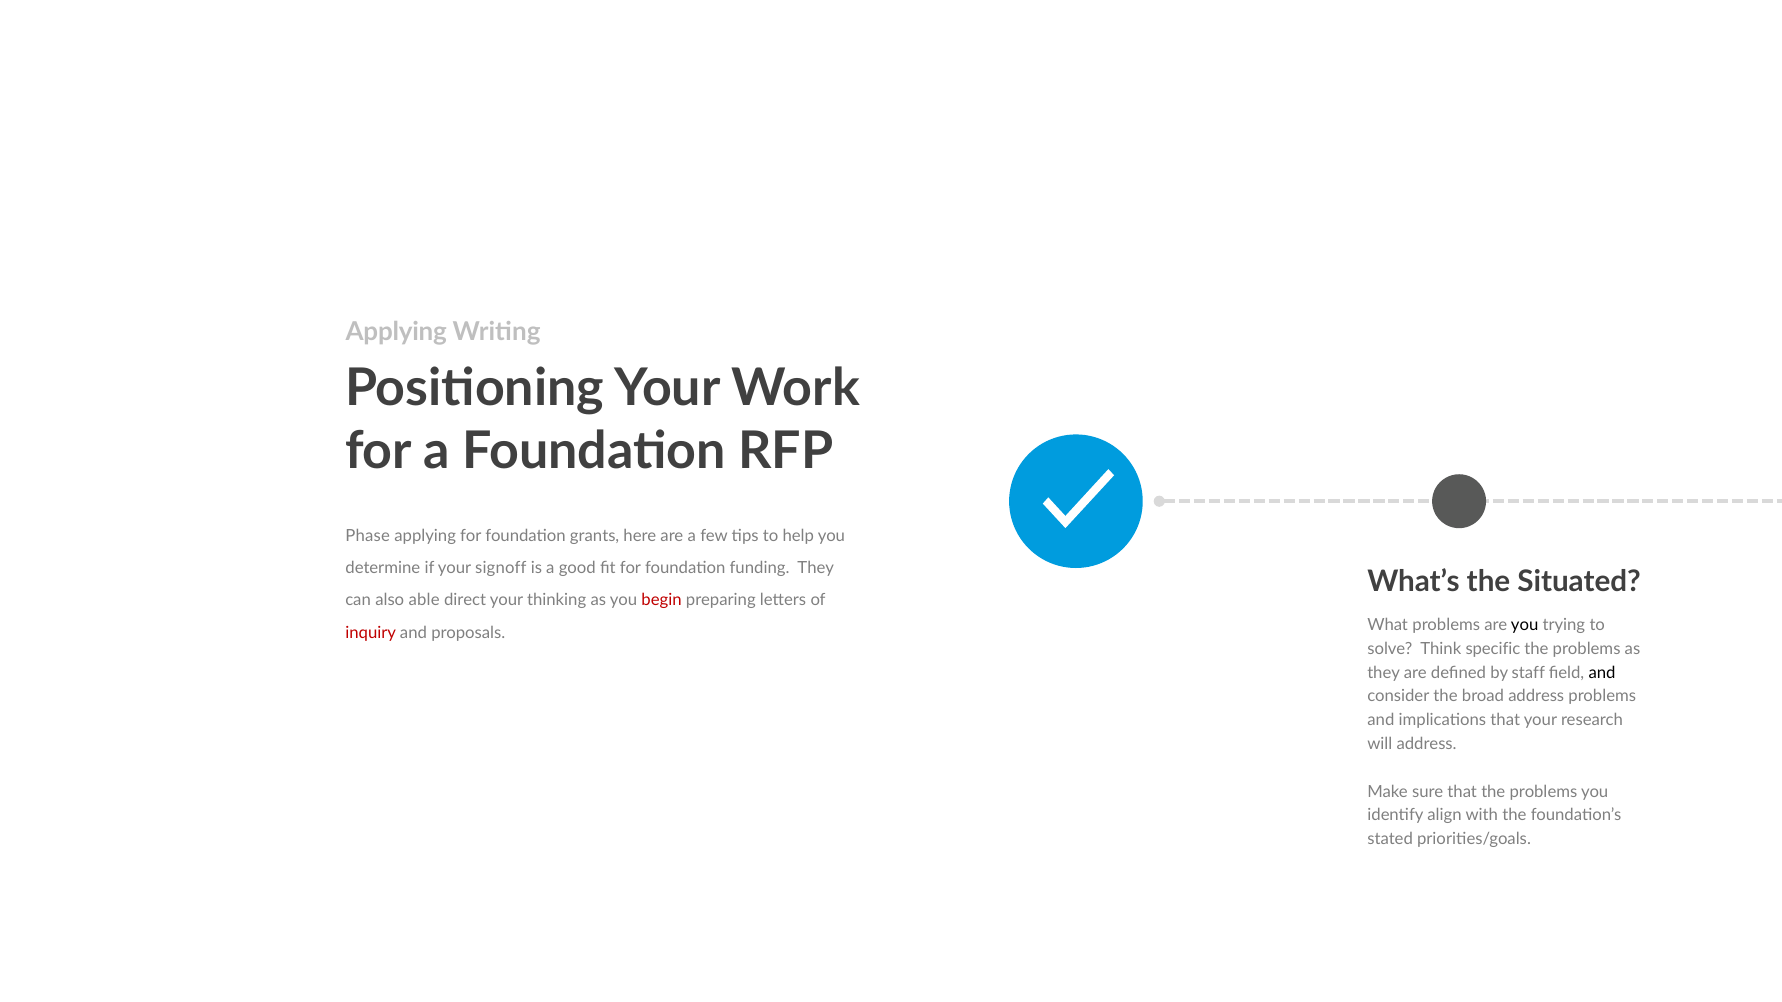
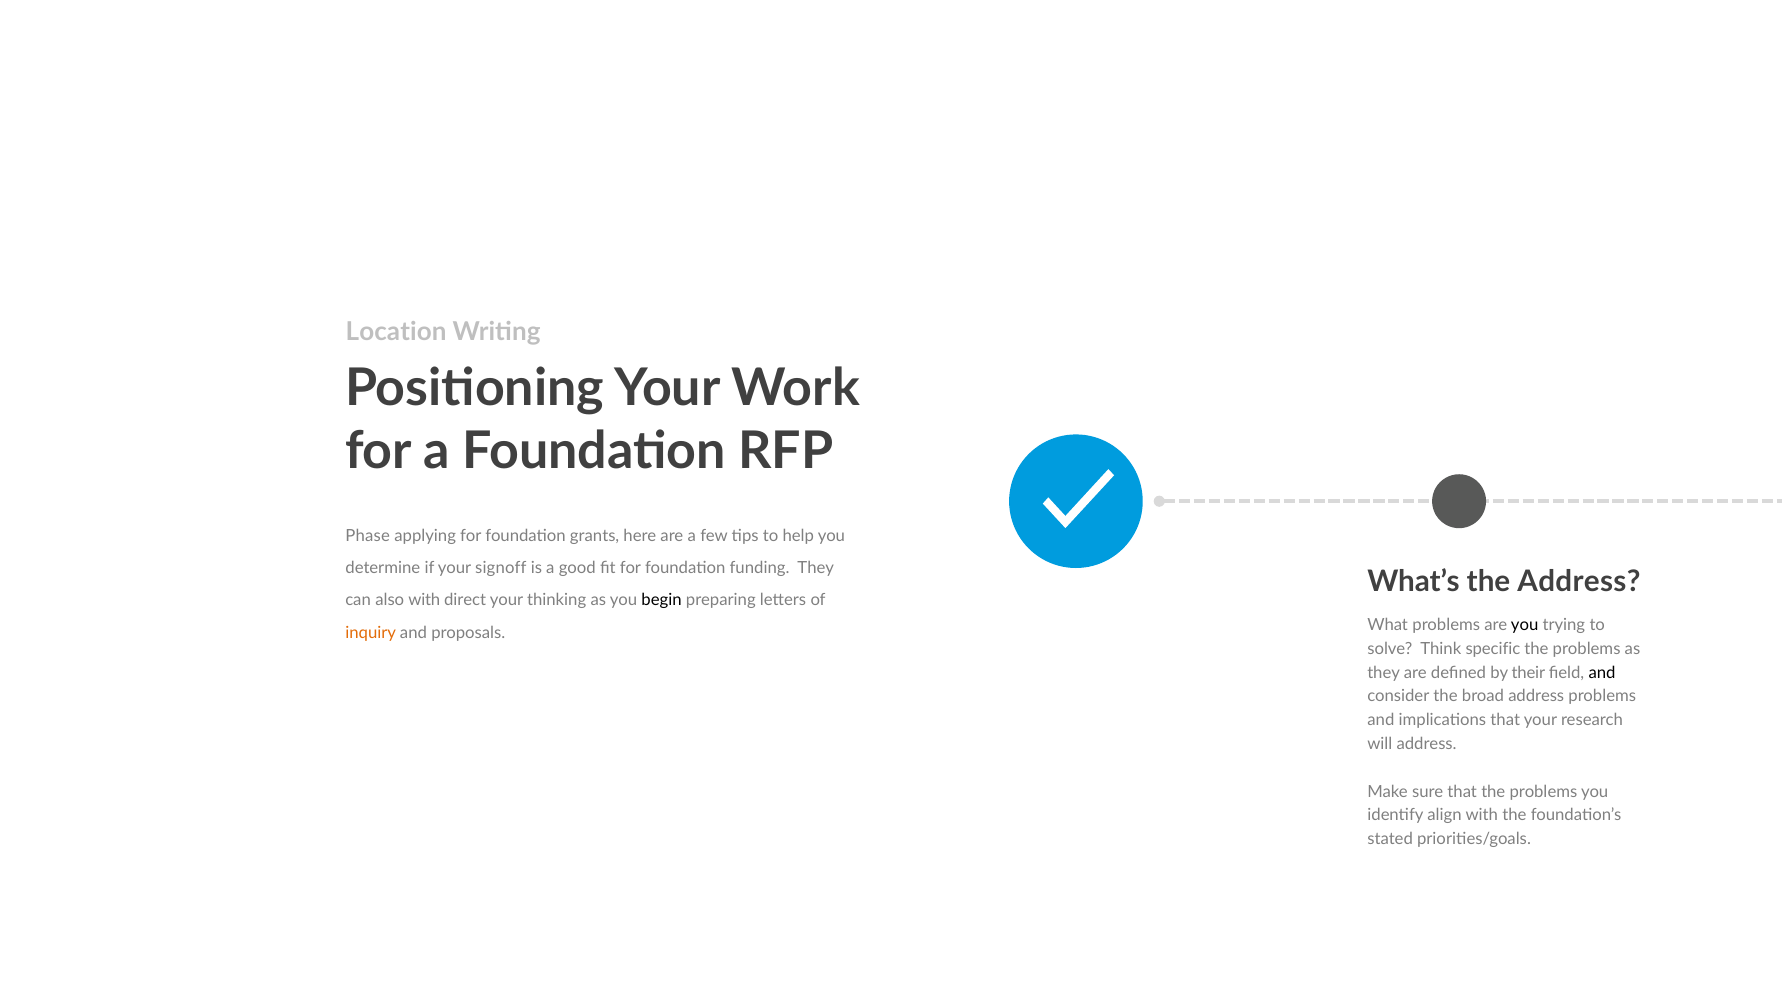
Applying: Applying -> Location (396, 332)
the Situated: Situated -> Address (1579, 582)
also able: able -> with (424, 601)
begin colour: red -> black (662, 601)
inquiry colour: red -> orange (371, 633)
staff: staff -> their (1528, 673)
